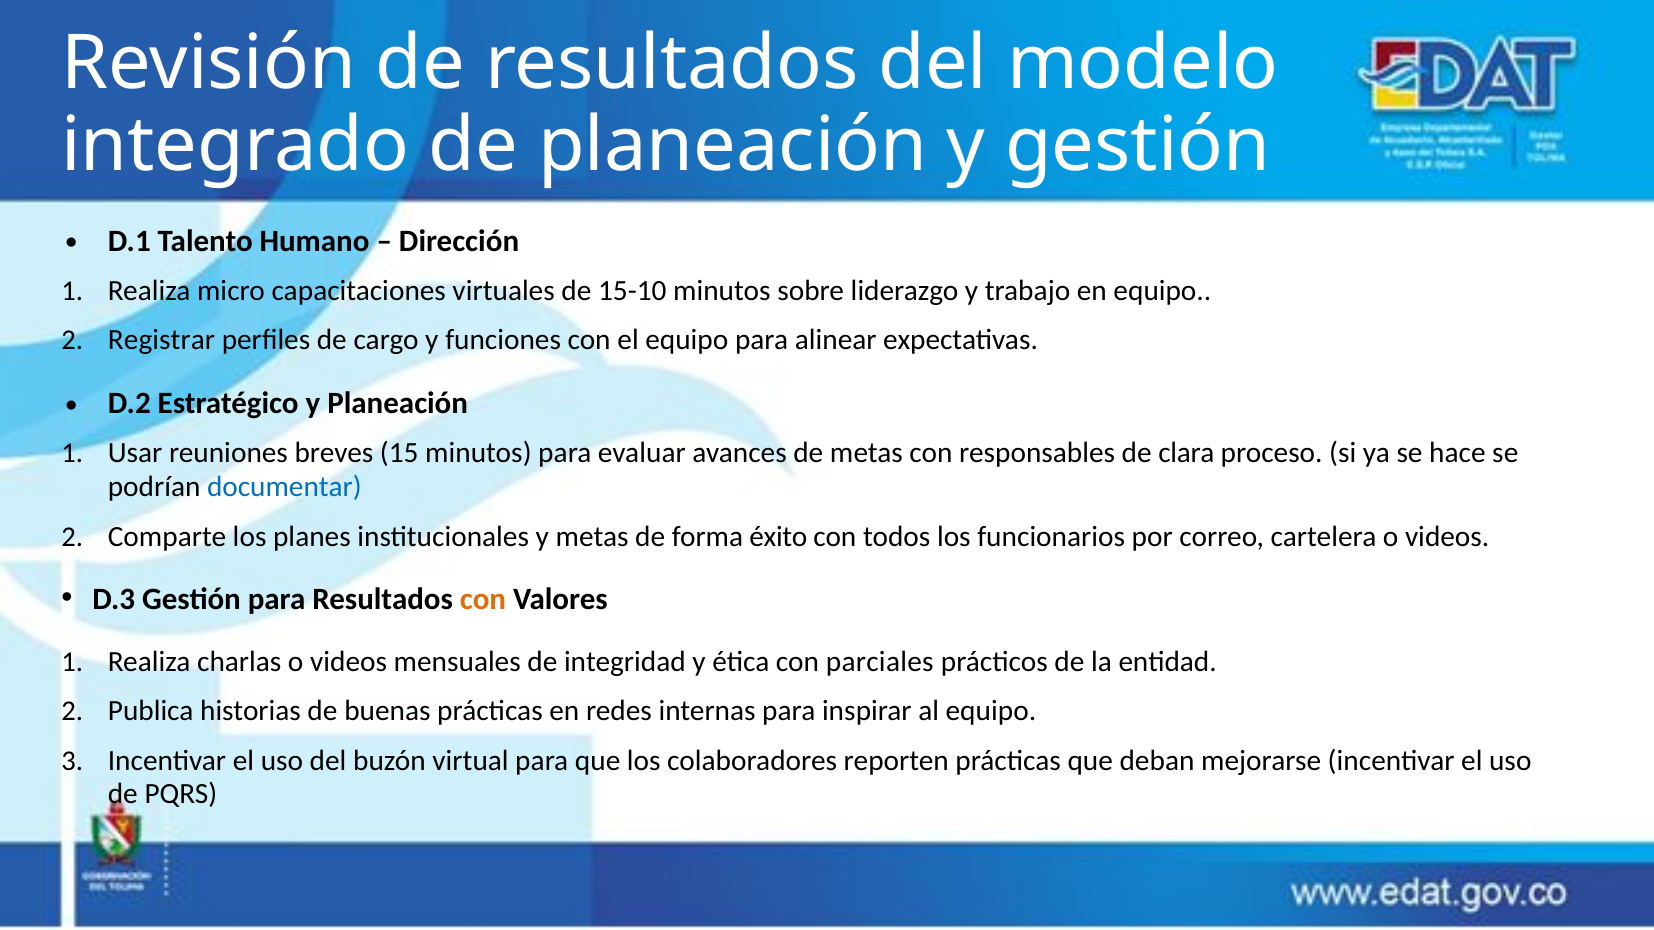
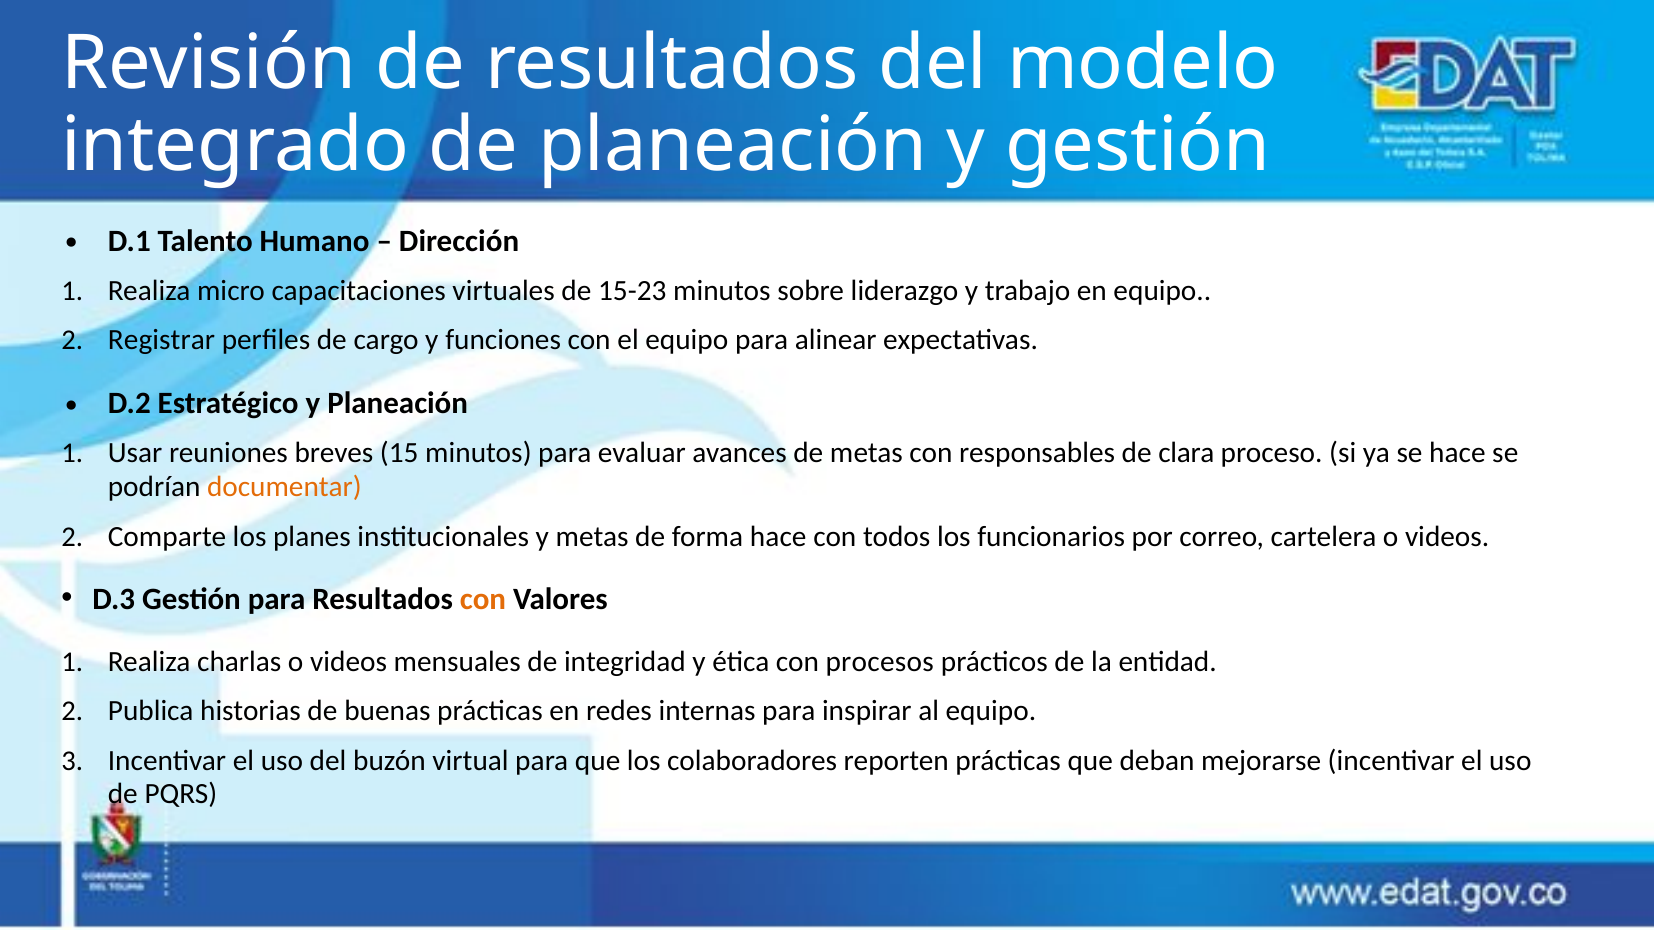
15-10: 15-10 -> 15-23 (632, 291)
documentar colour: blue -> orange (284, 487)
forma éxito: éxito -> hace (778, 537)
parciales: parciales -> procesos (880, 662)
